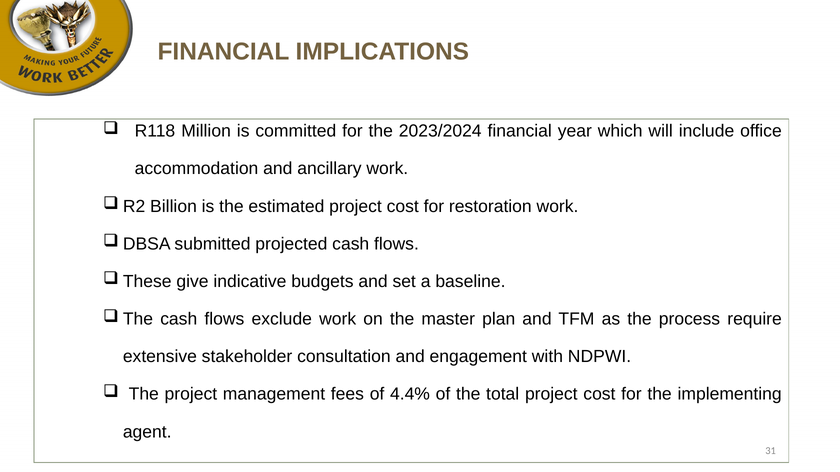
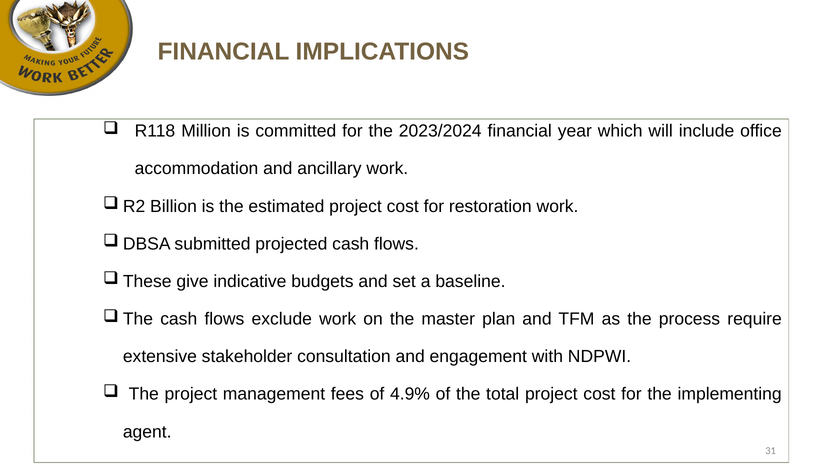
4.4%: 4.4% -> 4.9% (410, 395)
